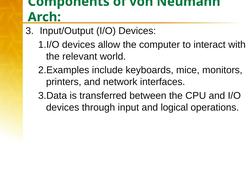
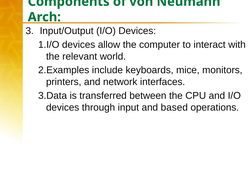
logical: logical -> based (174, 107)
